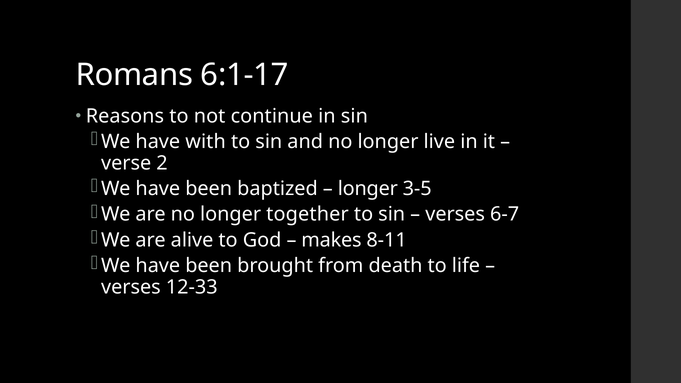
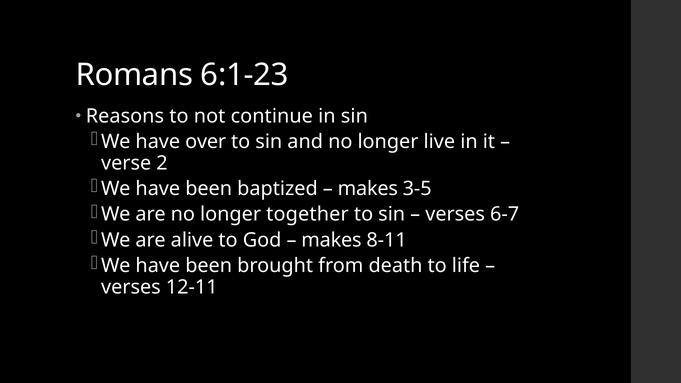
6:1-17: 6:1-17 -> 6:1-23 (245, 75)
with: with -> over (206, 142)
longer: longer -> makes (368, 189)
12-33: 12-33 -> 12-11 (192, 287)
